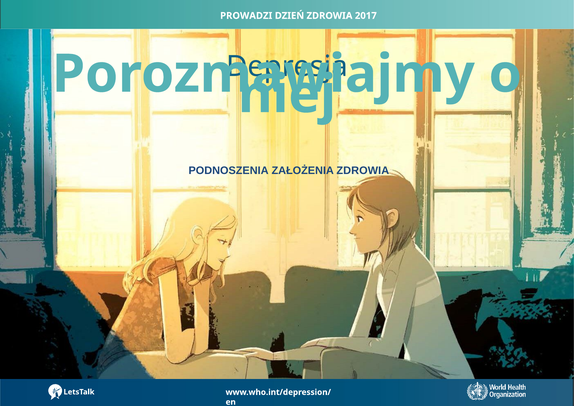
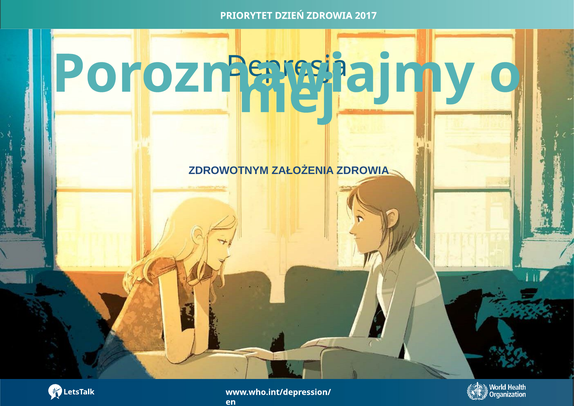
PROWADZI: PROWADZI -> PRIORYTET (246, 16)
PODNOSZENIA: PODNOSZENIA -> ZDROWOTNYM (229, 171)
